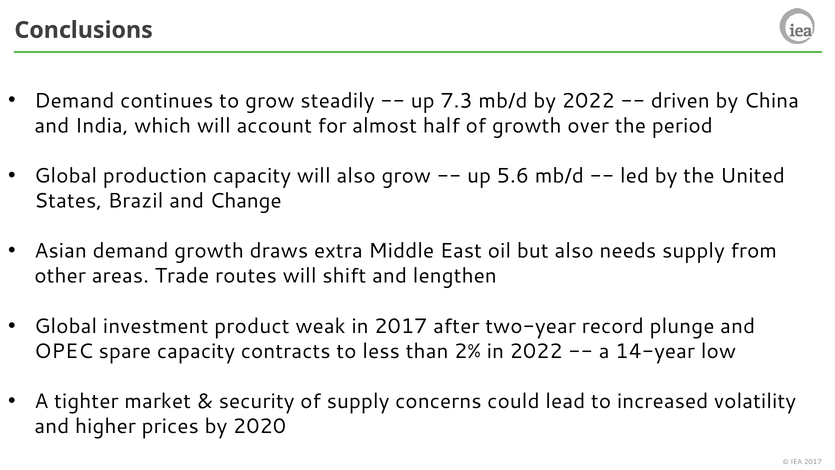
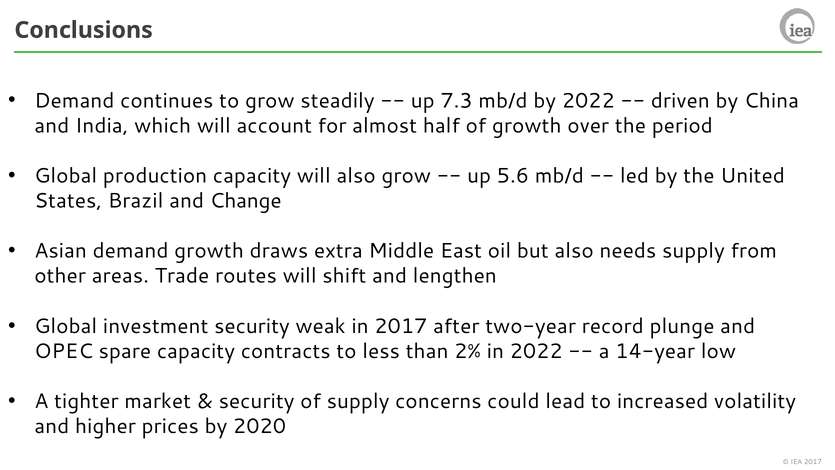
investment product: product -> security (252, 326)
